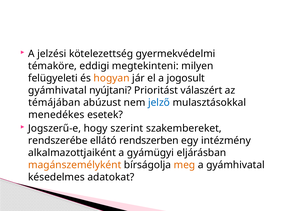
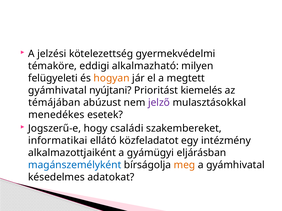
megtekinteni: megtekinteni -> alkalmazható (145, 66)
jogosult: jogosult -> megtett (186, 78)
válaszért: válaszért -> kiemelés (201, 91)
jelző colour: blue -> purple (159, 103)
szerint: szerint -> családi (127, 129)
rendszerébe: rendszerébe -> informatikai (58, 141)
rendszerben: rendszerben -> közfeladatot (149, 141)
magánszemélyként colour: orange -> blue (75, 165)
